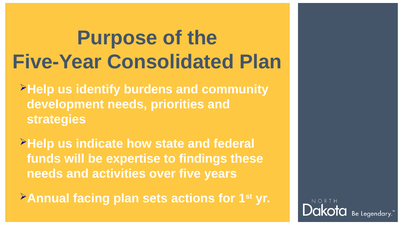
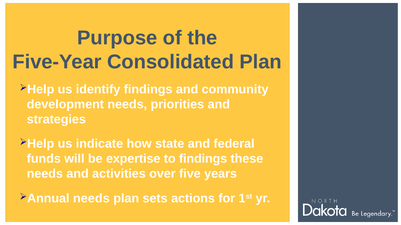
identify burdens: burdens -> findings (148, 90)
facing: facing -> needs (91, 199)
